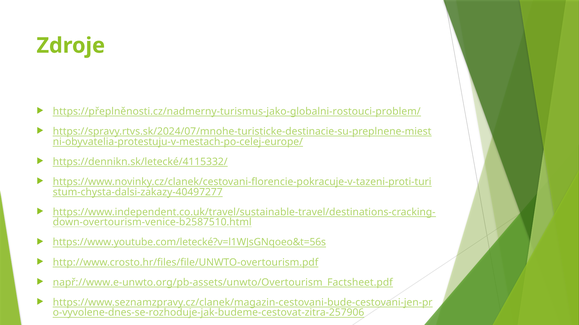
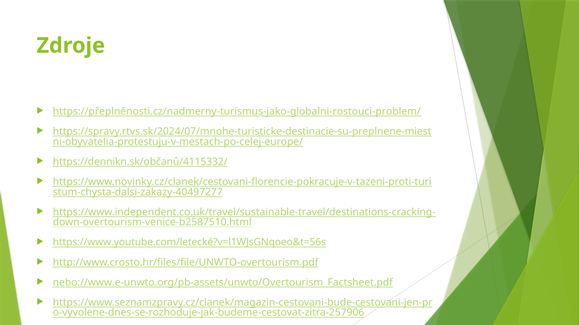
https://dennikn.sk/letecké/4115332/: https://dennikn.sk/letecké/4115332/ -> https://dennikn.sk/občanů/4115332/ (140, 162)
např://www.e-unwto.org/pb-assets/unwto/Overtourism_Factsheet.pdf: např://www.e-unwto.org/pb-assets/unwto/Overtourism_Factsheet.pdf -> nebo://www.e-unwto.org/pb-assets/unwto/Overtourism_Factsheet.pdf (223, 283)
